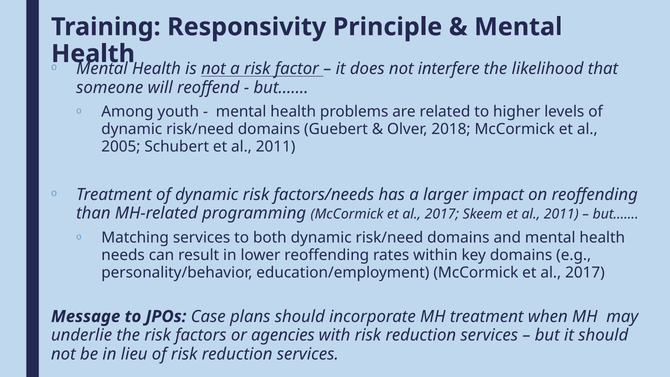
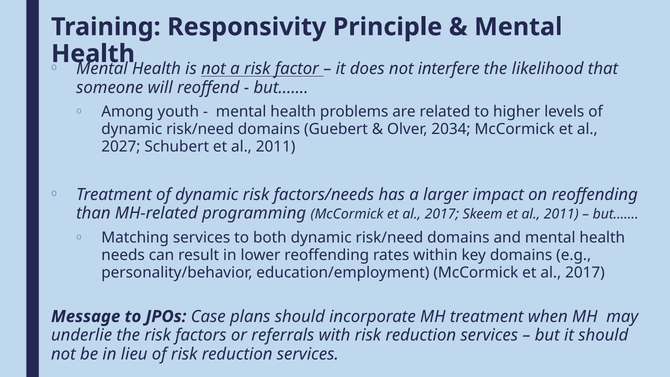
2018: 2018 -> 2034 (451, 129)
2005: 2005 -> 2027 (121, 146)
agencies: agencies -> referrals (283, 335)
